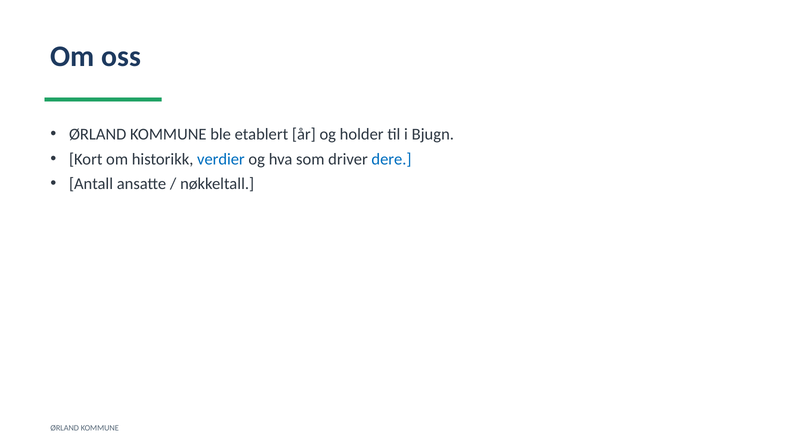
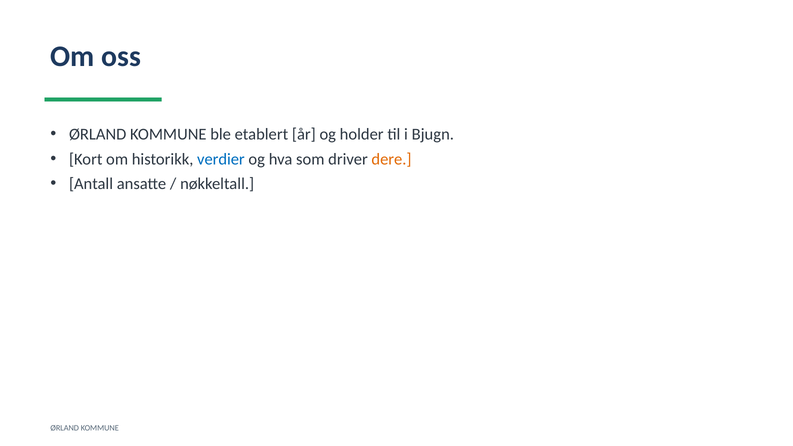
dere colour: blue -> orange (391, 159)
